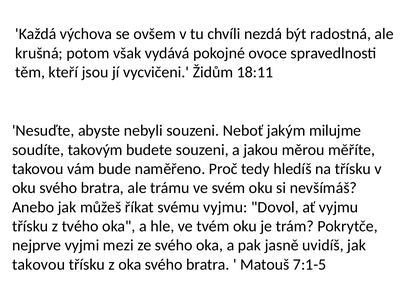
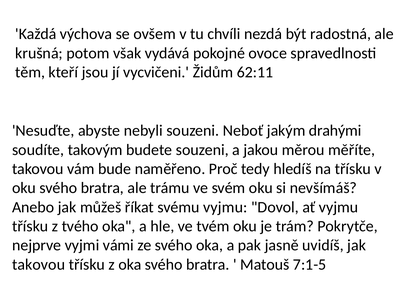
18:11: 18:11 -> 62:11 (255, 72)
milujme: milujme -> drahými (335, 131)
mezi: mezi -> vámi (118, 246)
